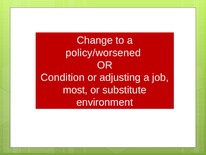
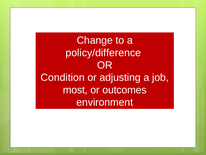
policy/worsened: policy/worsened -> policy/difference (103, 53)
substitute: substitute -> outcomes (124, 90)
